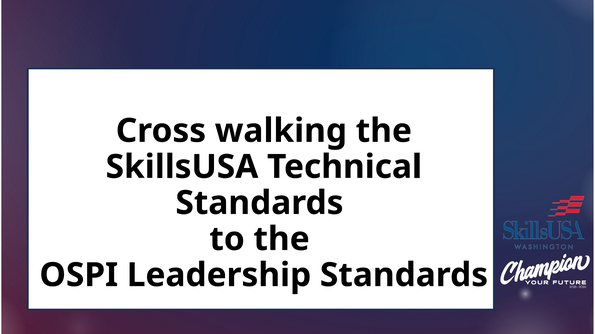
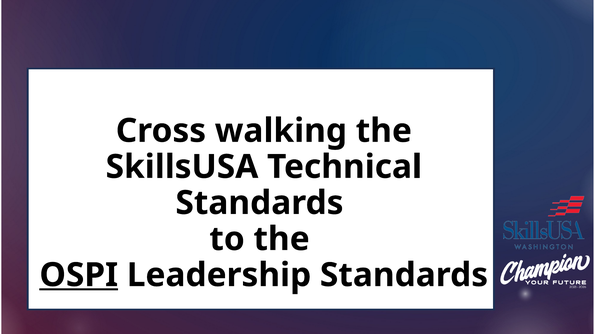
OSPI underline: none -> present (79, 276)
